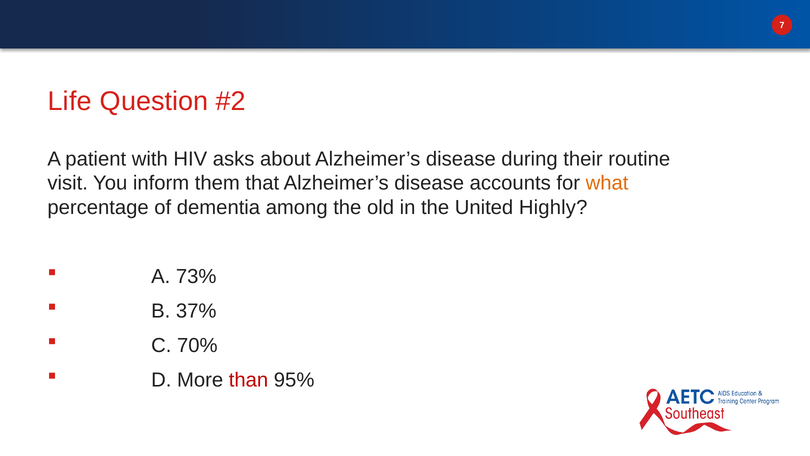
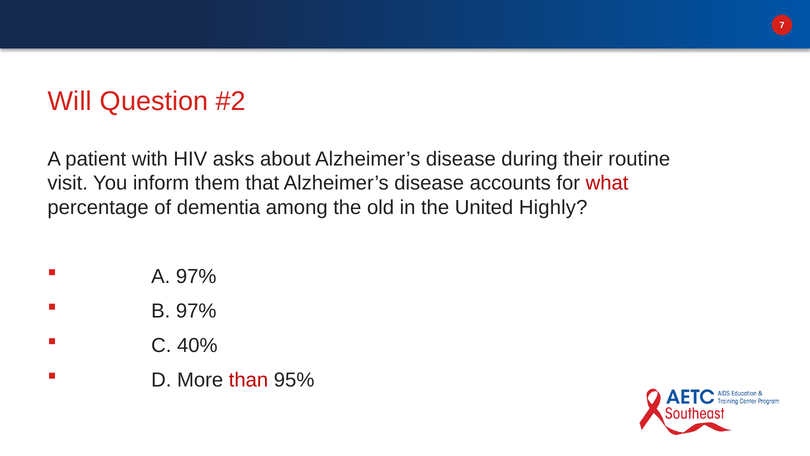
Life: Life -> Will (70, 101)
what colour: orange -> red (607, 183)
A 73%: 73% -> 97% (196, 276)
B 37%: 37% -> 97% (196, 311)
70%: 70% -> 40% (197, 345)
